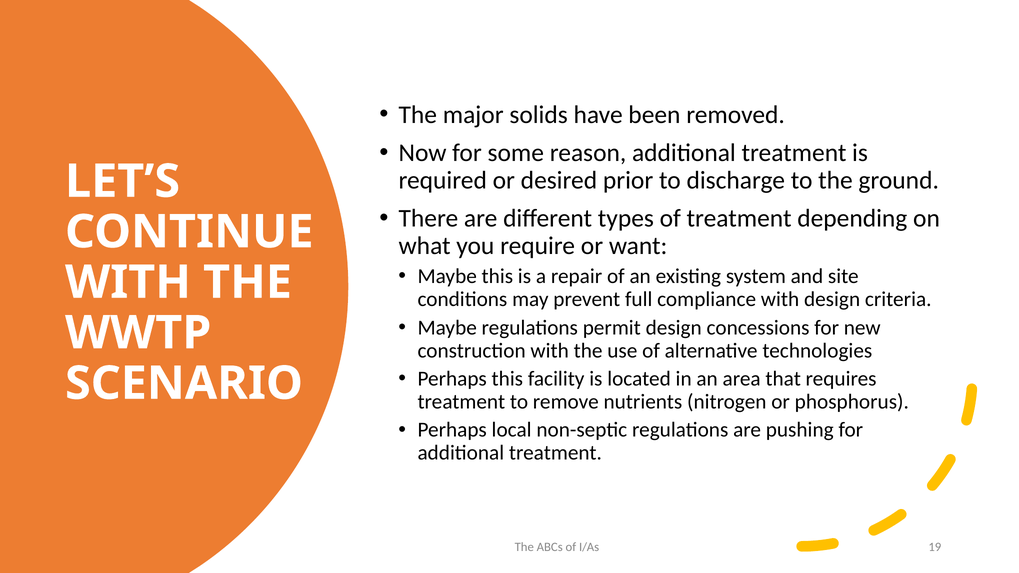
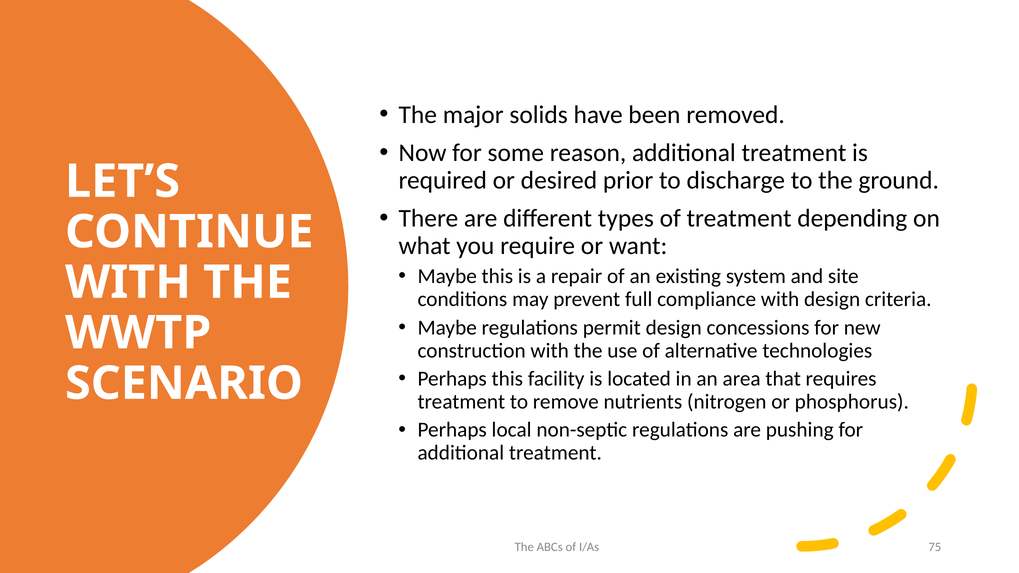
19: 19 -> 75 (935, 547)
